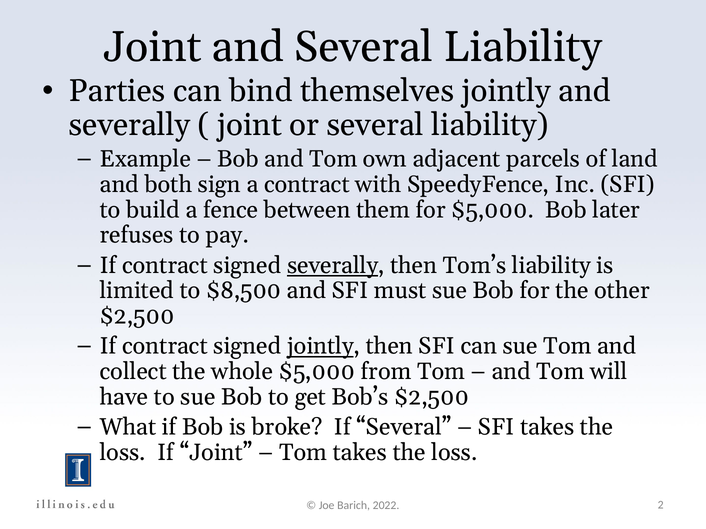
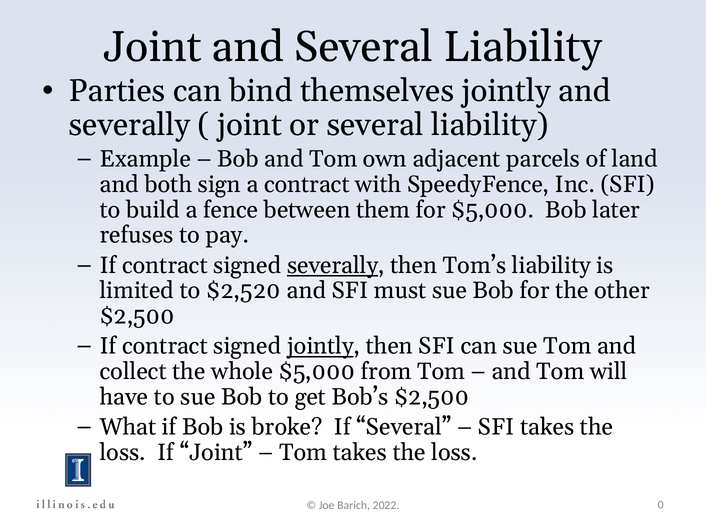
$8,500: $8,500 -> $2,520 (243, 291)
2: 2 -> 0 (661, 506)
